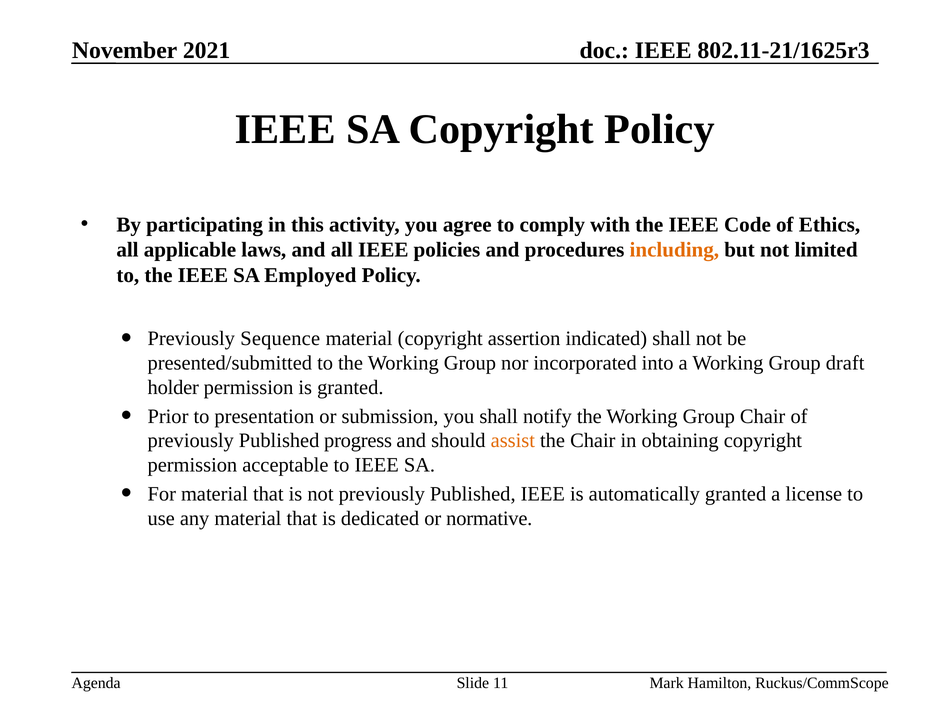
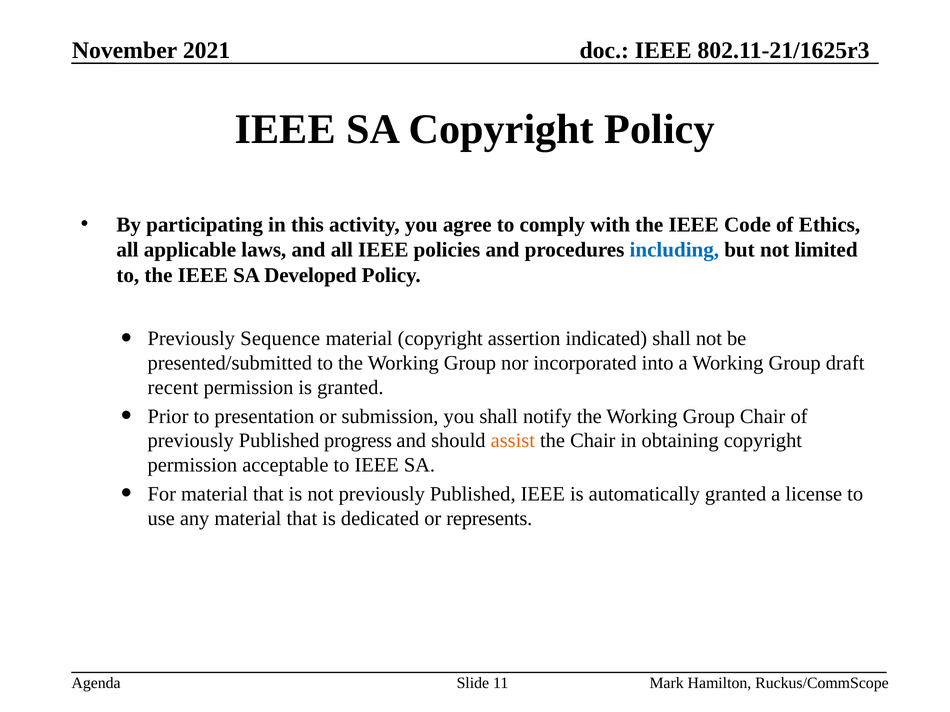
including colour: orange -> blue (674, 250)
Employed: Employed -> Developed (310, 275)
holder: holder -> recent (173, 388)
normative: normative -> represents (489, 519)
